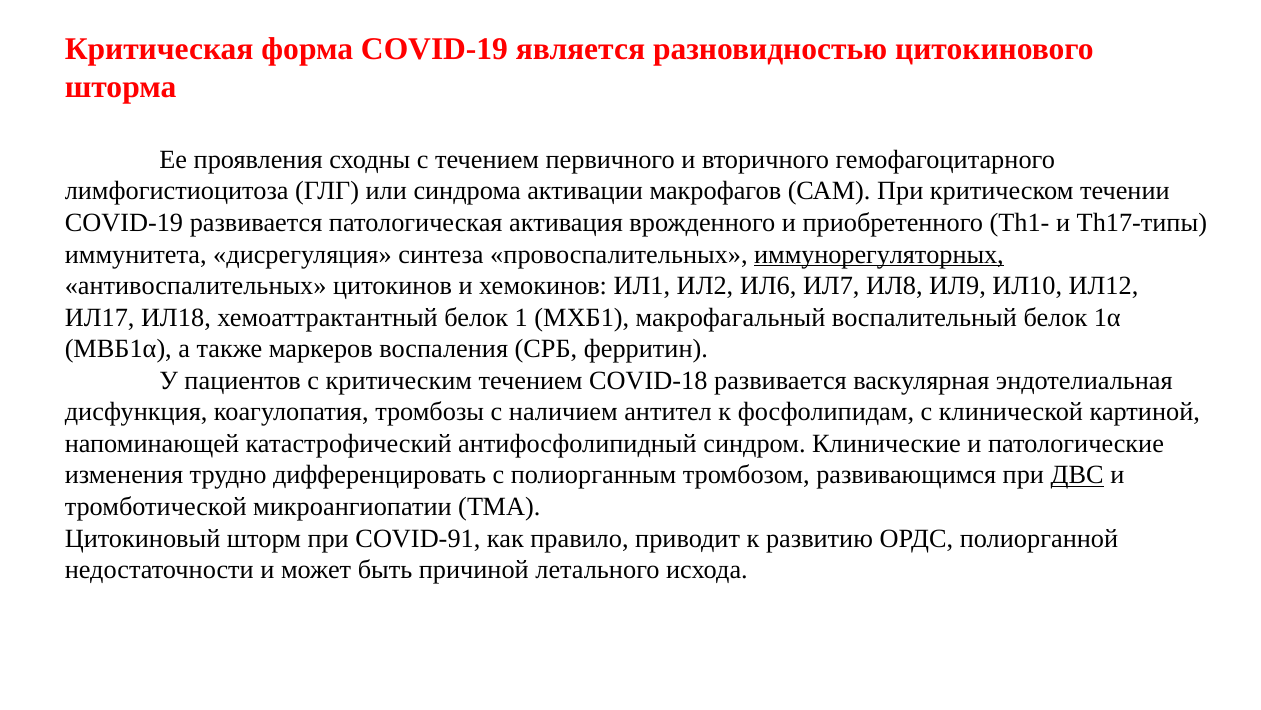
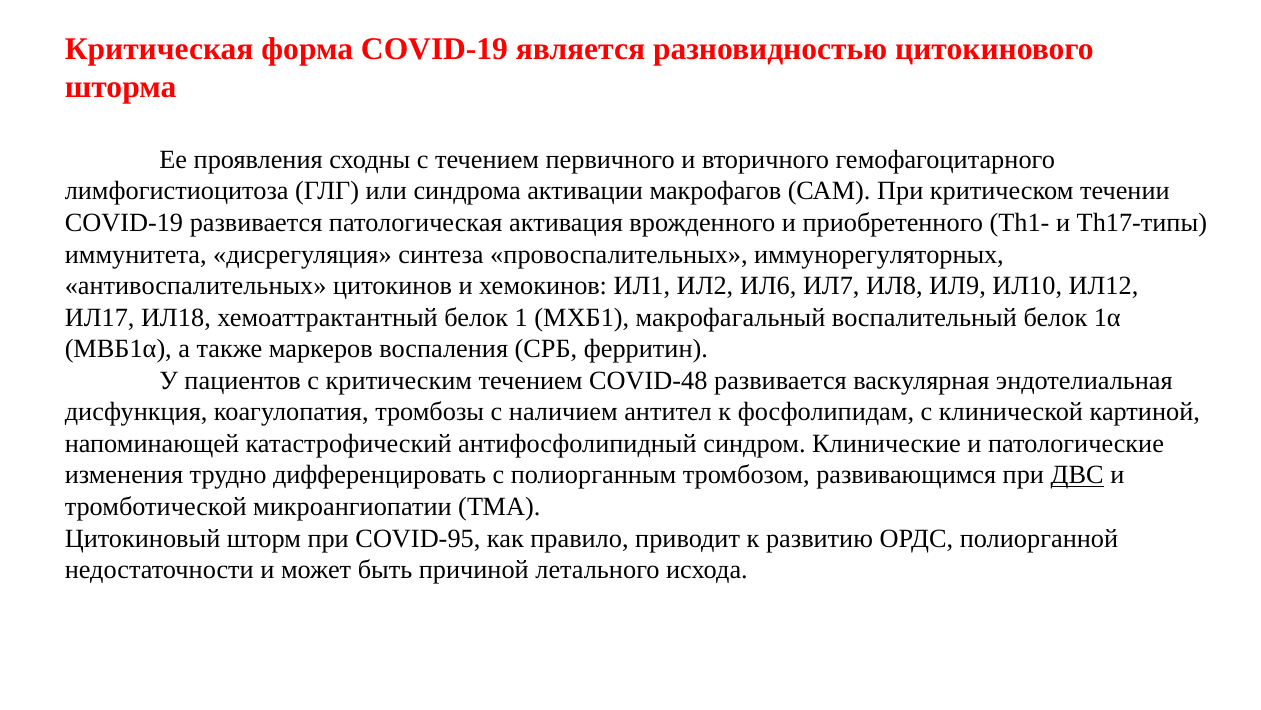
иммунорегуляторных underline: present -> none (879, 254)
COVID-18: COVID-18 -> COVID-48 (648, 380)
COVID-91: COVID-91 -> COVID-95 (418, 538)
